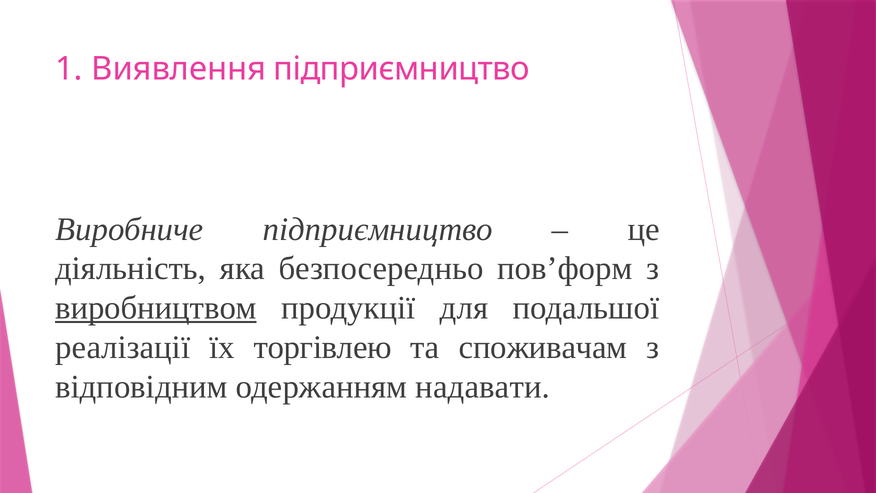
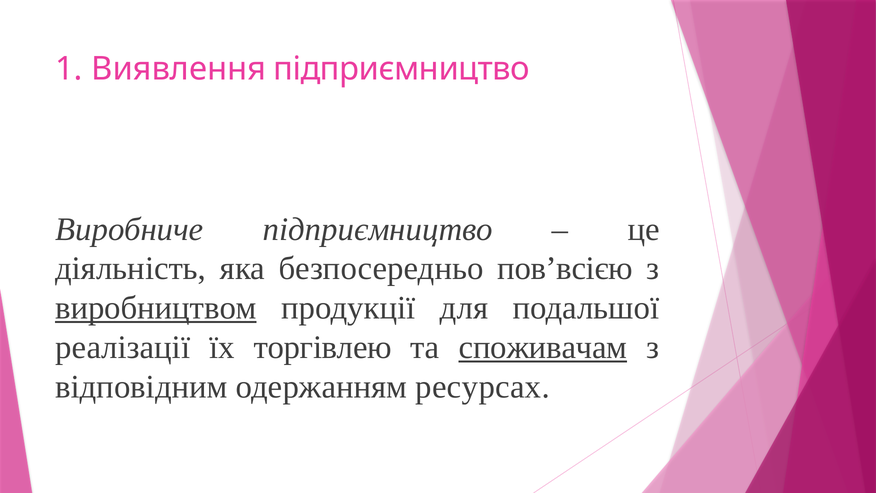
пов’форм: пов’форм -> пов’всією (565, 269)
споживачам underline: none -> present (543, 347)
надавати: надавати -> ресурсах (483, 387)
